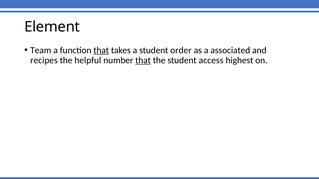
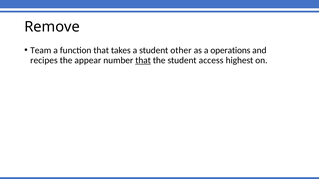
Element: Element -> Remove (52, 27)
that underline: present -> none (101, 50)
order: order -> other (181, 50)
associated: associated -> operations (230, 50)
helpful: helpful -> appear (88, 60)
